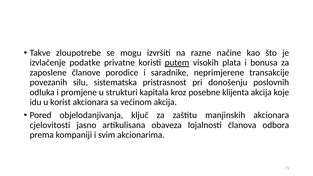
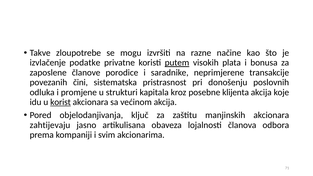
silu: silu -> čini (81, 82)
korist underline: none -> present (61, 102)
cjelovitosti: cjelovitosti -> zahtijevaju (50, 125)
